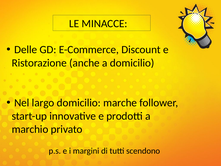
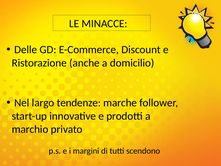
largo domicilio: domicilio -> tendenze (79, 103)
